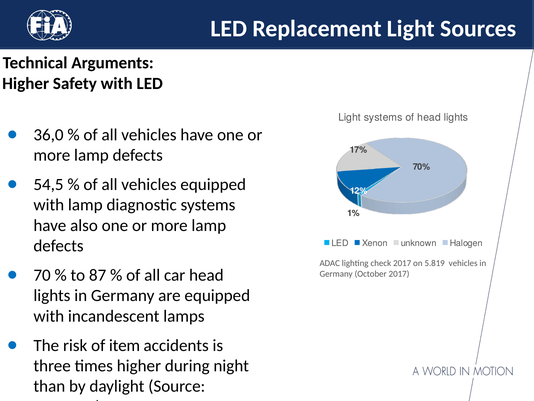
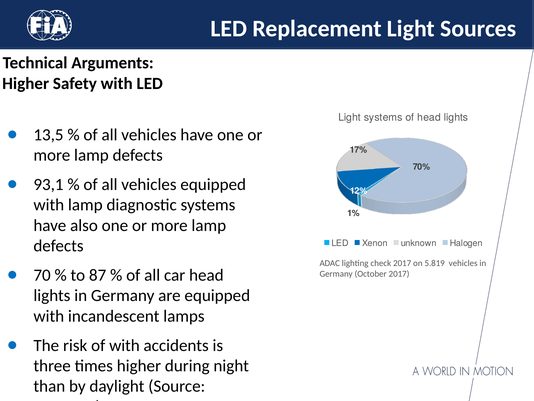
36,0: 36,0 -> 13,5 (48, 135)
54,5: 54,5 -> 93,1 (48, 184)
of item: item -> with (124, 345)
